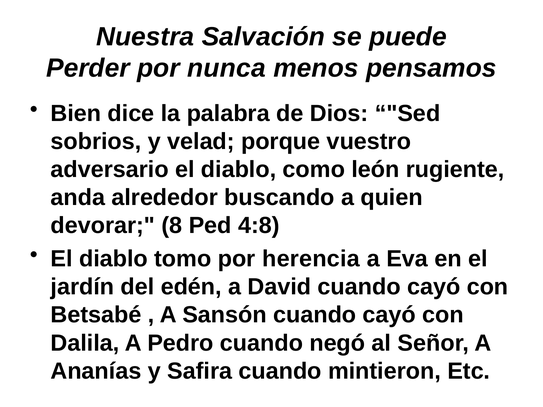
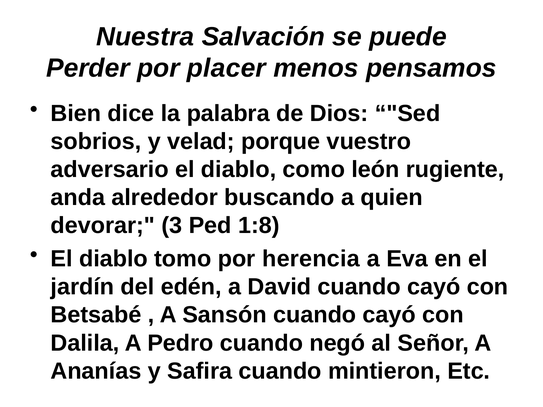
nunca: nunca -> placer (226, 68)
8: 8 -> 3 (172, 226)
4:8: 4:8 -> 1:8 (259, 226)
